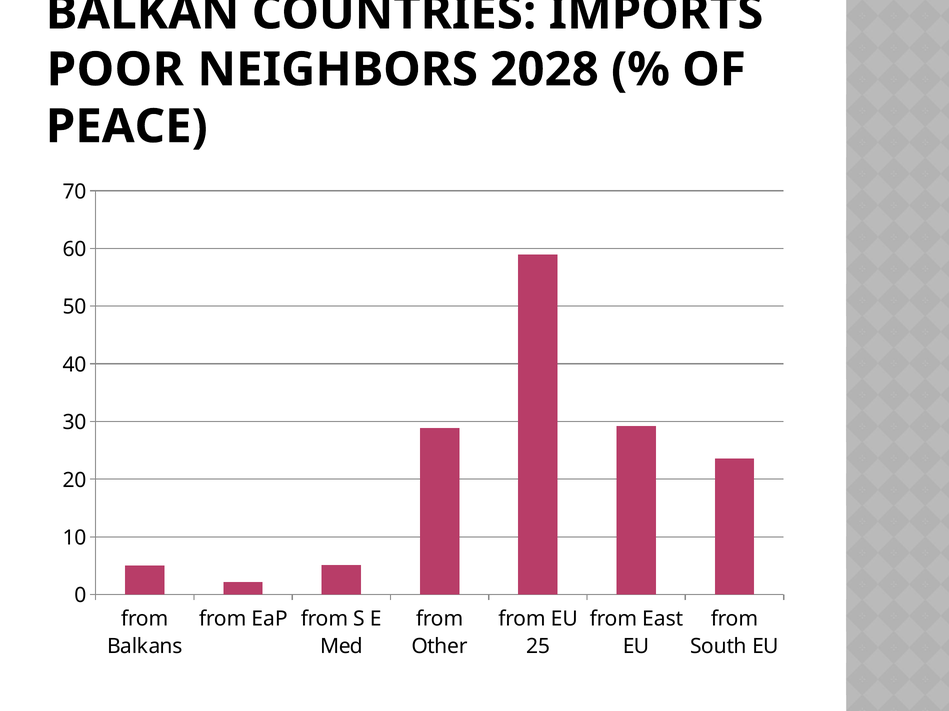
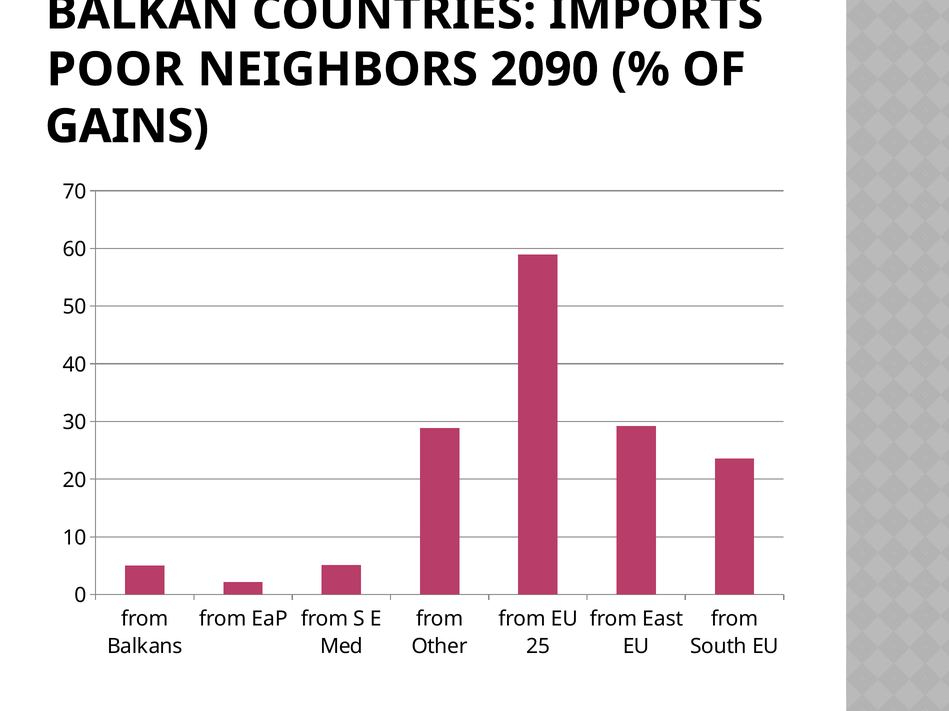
2028: 2028 -> 2090 (545, 70)
PEACE: PEACE -> GAINS (127, 127)
